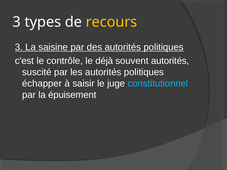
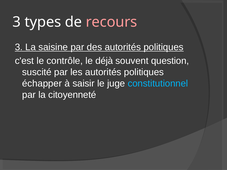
recours colour: yellow -> pink (111, 22)
souvent autorités: autorités -> question (170, 61)
épuisement: épuisement -> citoyenneté (72, 95)
